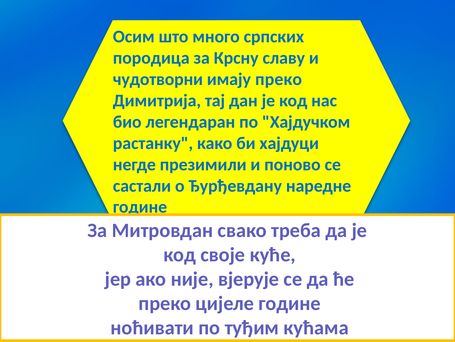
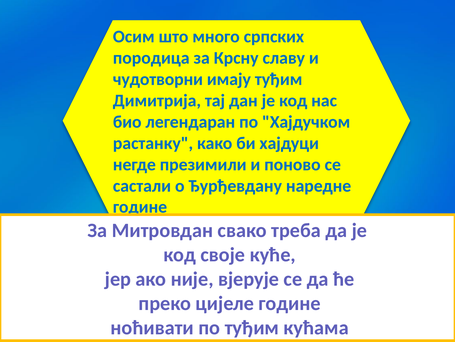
имају преко: преко -> туђим (279, 79)
